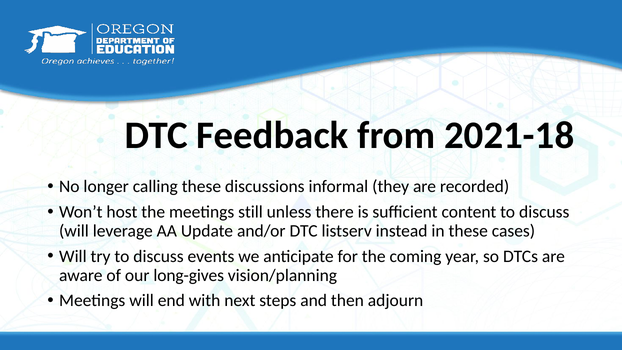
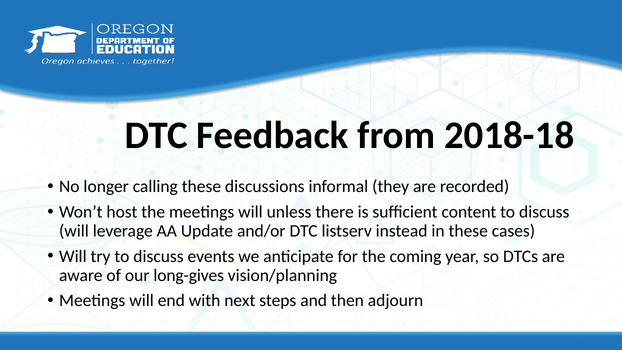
2021-18: 2021-18 -> 2018-18 (509, 136)
the meetings still: still -> will (250, 212)
